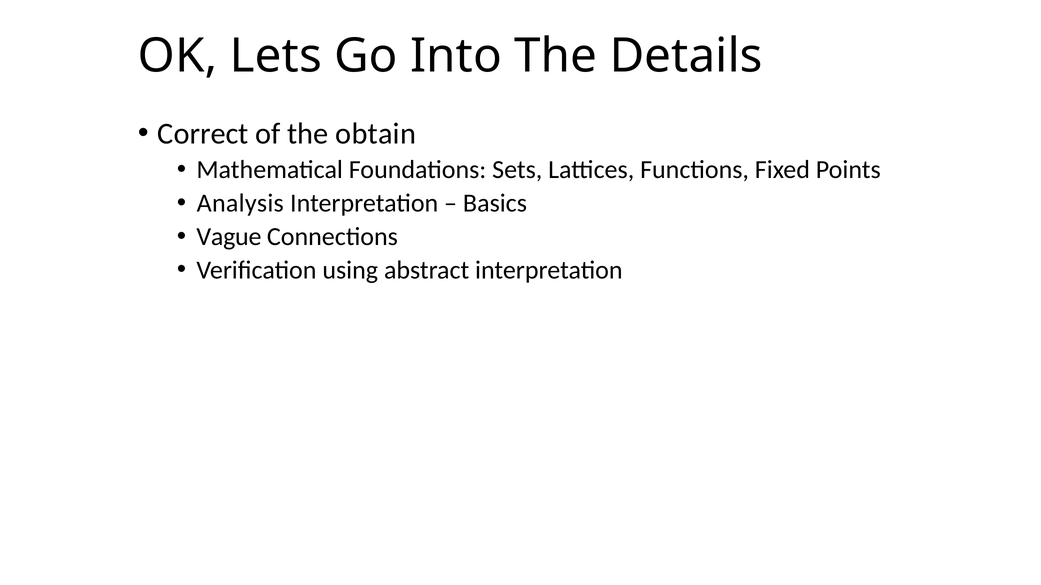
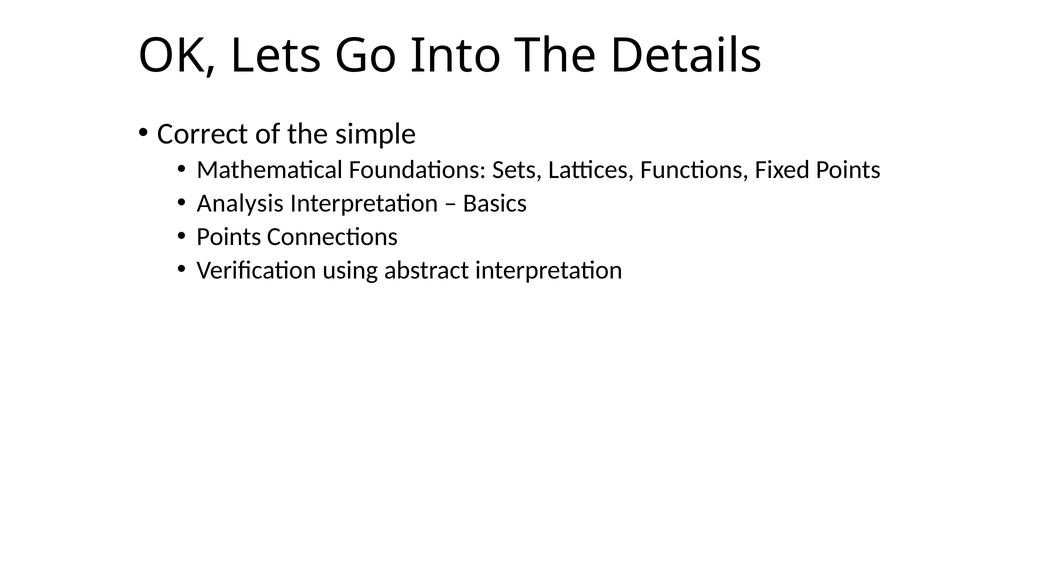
obtain: obtain -> simple (376, 134)
Vague: Vague -> Points (229, 237)
